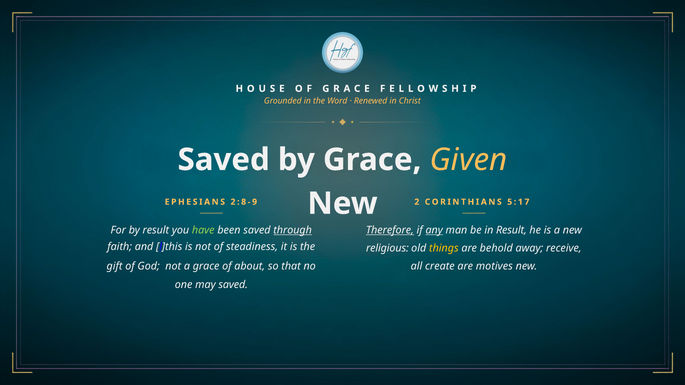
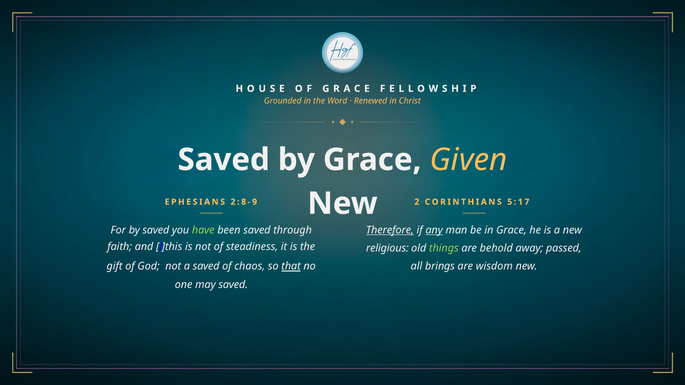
by result: result -> saved (156, 230)
through underline: present -> none (293, 230)
in Result: Result -> Grace (511, 230)
things colour: yellow -> light green (444, 248)
receive: receive -> passed (564, 248)
a grace: grace -> saved (206, 267)
about: about -> chaos (250, 267)
that underline: none -> present (291, 267)
create: create -> brings (440, 267)
motives: motives -> wisdom (494, 267)
